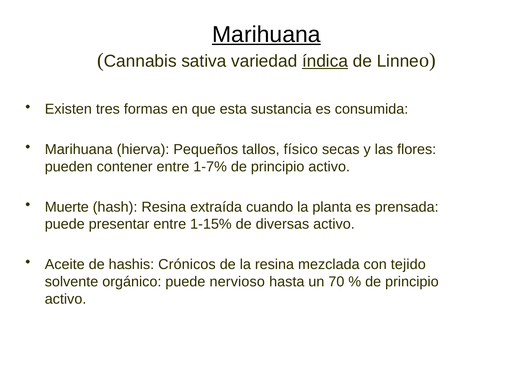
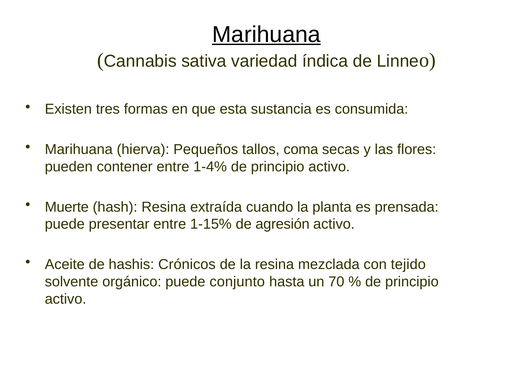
índica underline: present -> none (325, 61)
físico: físico -> coma (301, 149)
1-7%: 1-7% -> 1-4% (210, 167)
diversas: diversas -> agresión (283, 224)
nervioso: nervioso -> conjunto (237, 282)
